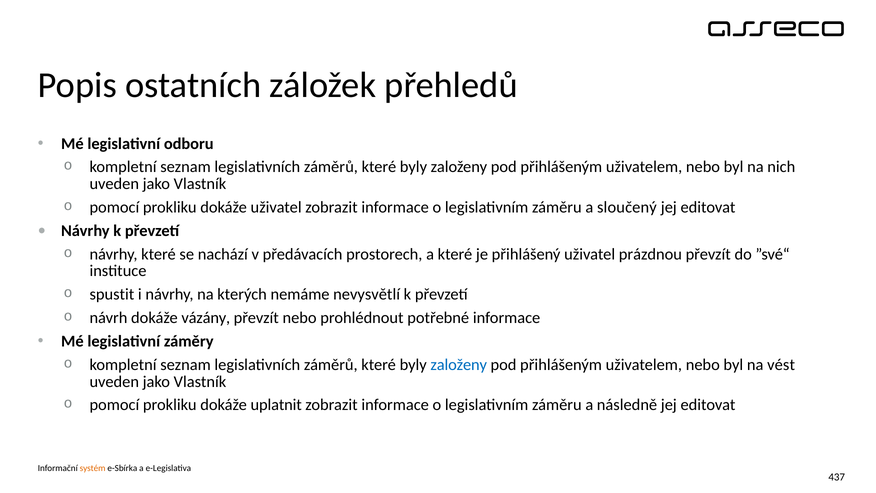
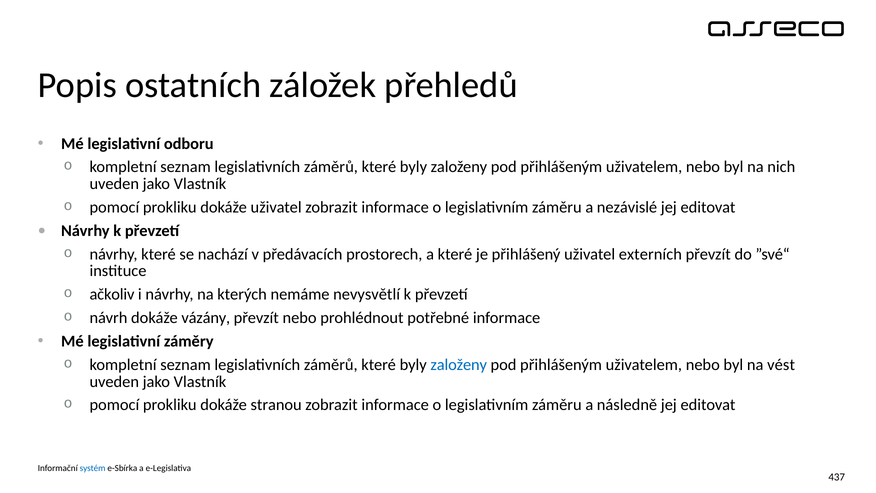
sloučený: sloučený -> nezávislé (627, 207)
prázdnou: prázdnou -> externích (650, 254)
spustit: spustit -> ačkoliv (112, 294)
uplatnit: uplatnit -> stranou (276, 405)
systém colour: orange -> blue (93, 468)
